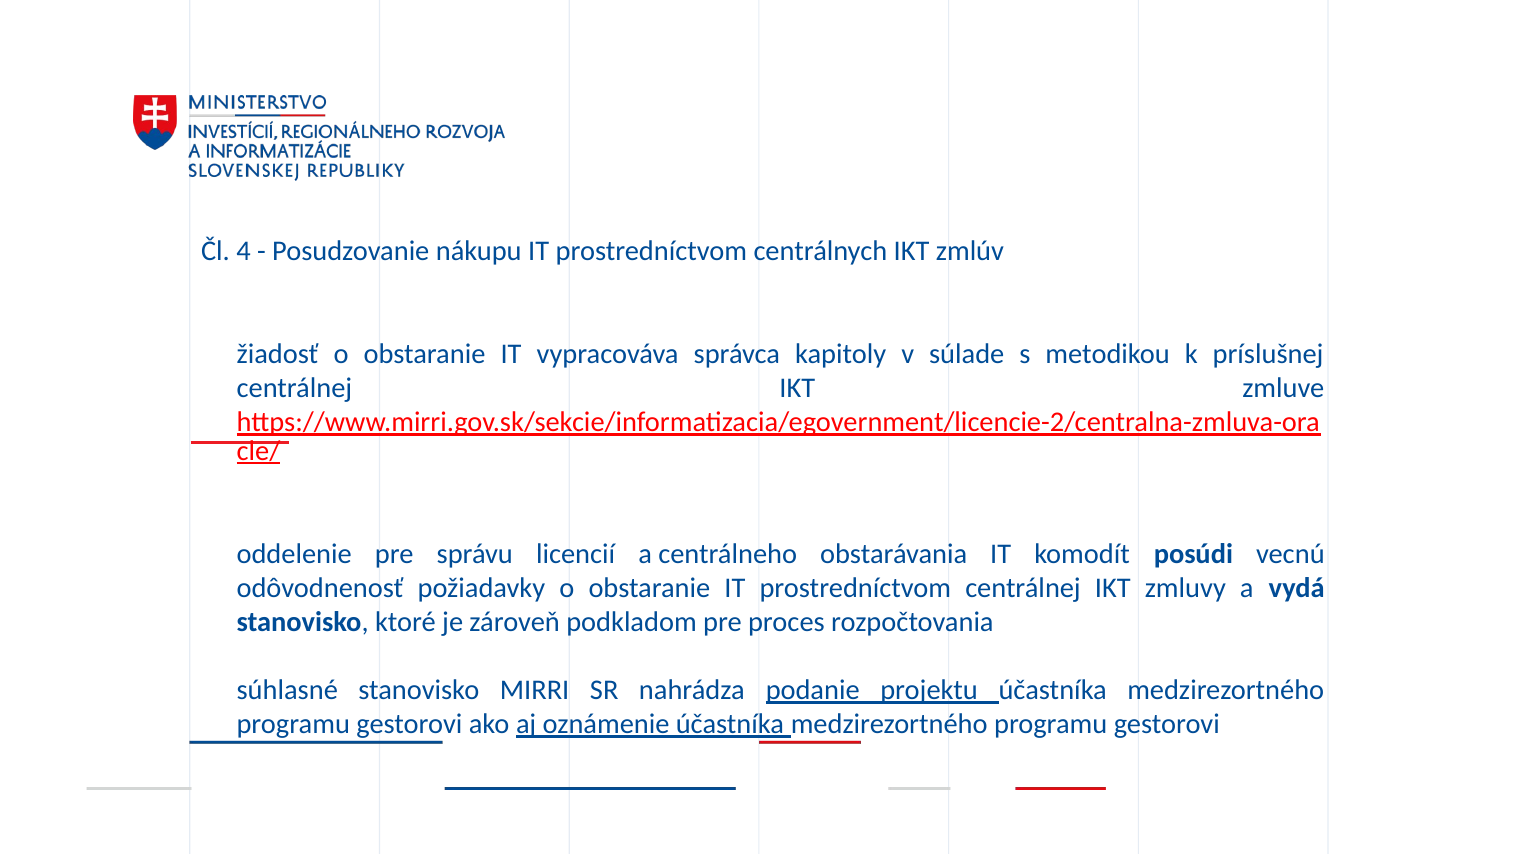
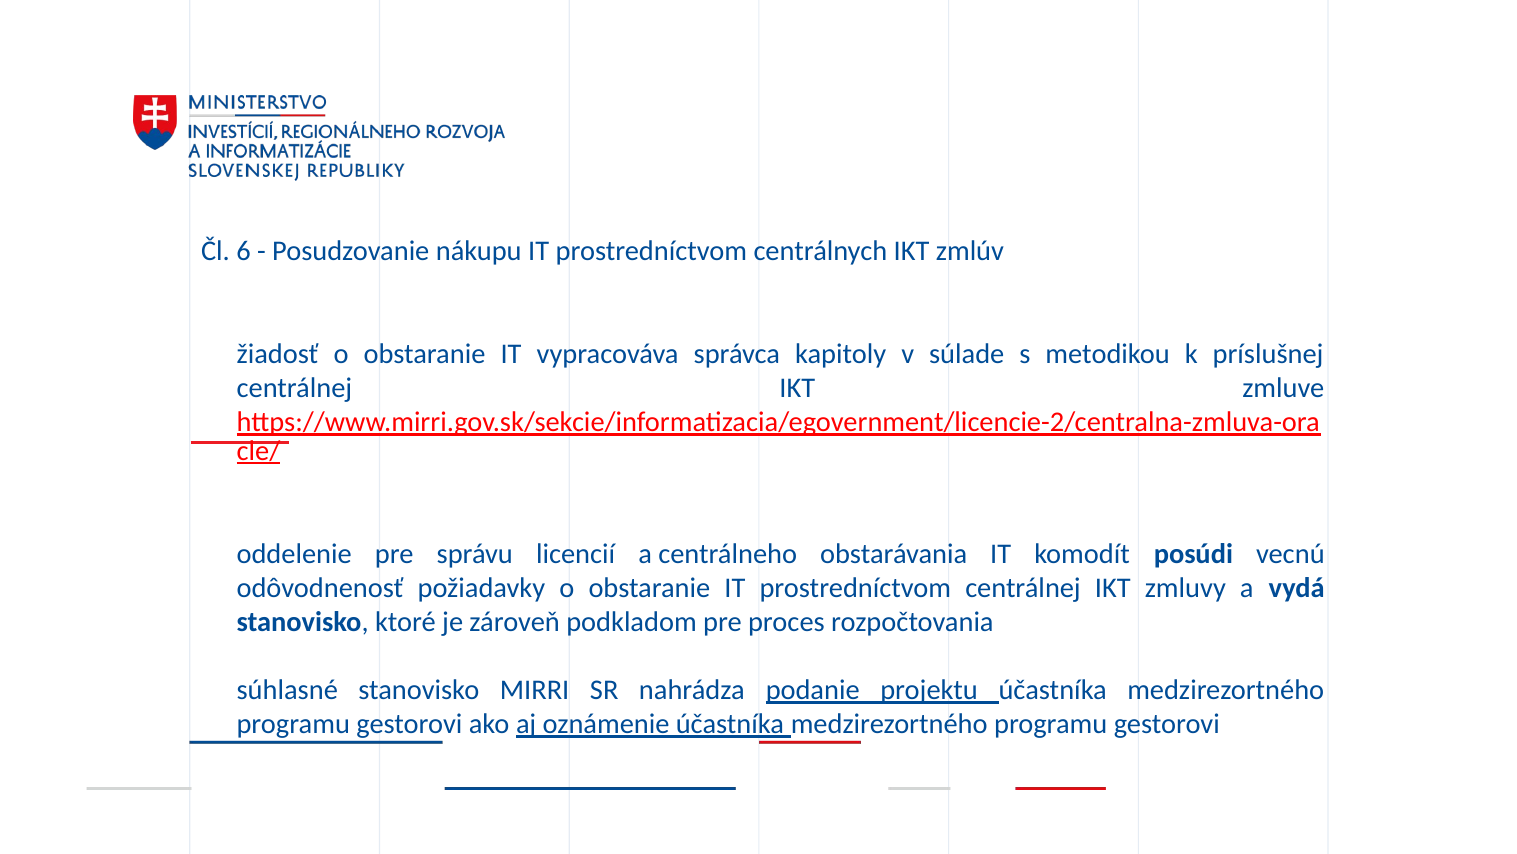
4: 4 -> 6 (244, 251)
